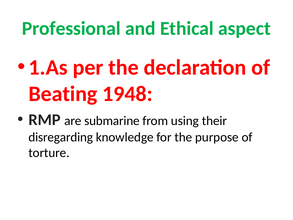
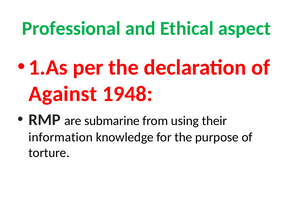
Beating: Beating -> Against (63, 94)
disregarding: disregarding -> information (61, 137)
